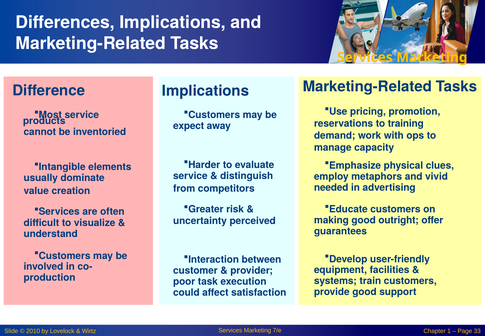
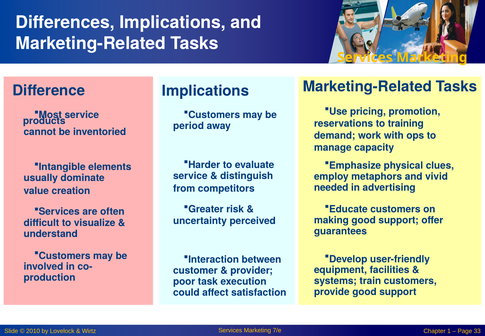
expect: expect -> period (189, 126)
making good outright: outright -> support (399, 220)
